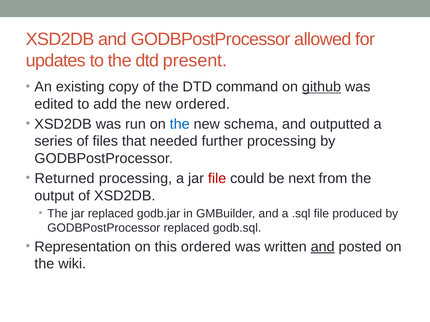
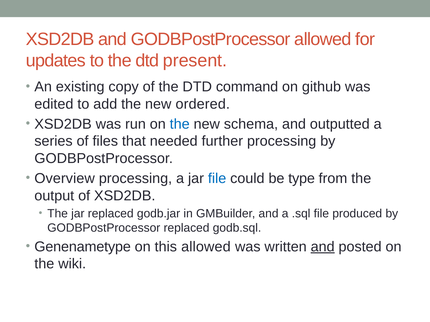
github underline: present -> none (322, 87)
Returned: Returned -> Overview (65, 179)
file colour: red -> blue (217, 179)
next: next -> type (302, 179)
Representation: Representation -> Genenametype (83, 247)
this ordered: ordered -> allowed (206, 247)
